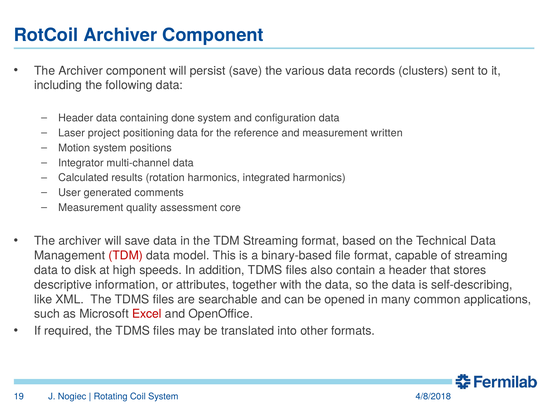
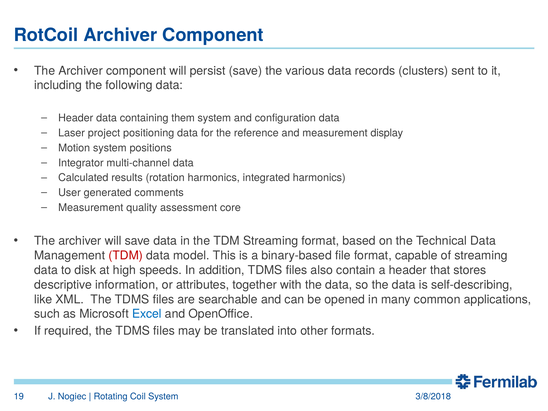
done: done -> them (183, 118)
written: written -> display (387, 133)
Excel colour: red -> blue (147, 314)
4/8/2018: 4/8/2018 -> 3/8/2018 (433, 397)
